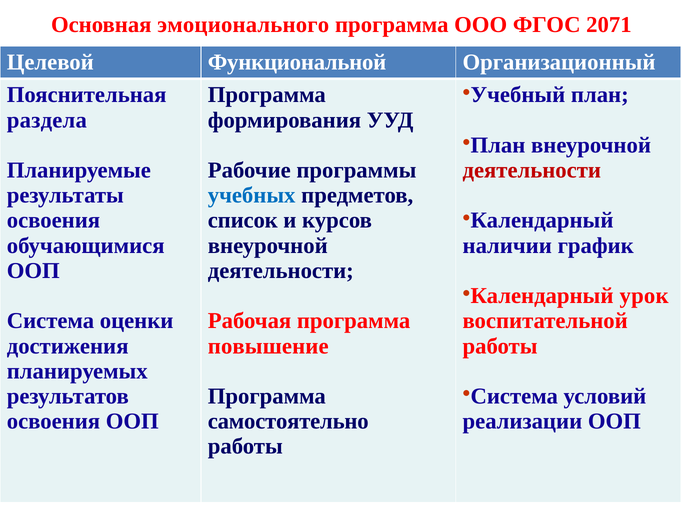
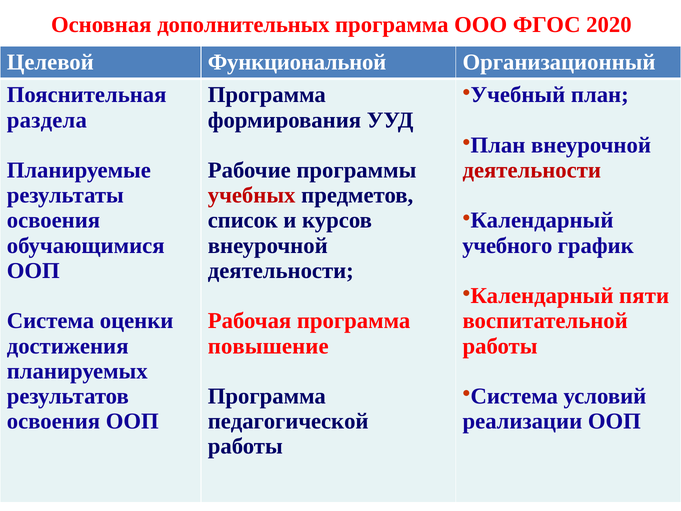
эмоционального: эмоционального -> дополнительных (243, 25)
2071: 2071 -> 2020 (609, 25)
учебных colour: blue -> red (252, 195)
наличии: наличии -> учебного (507, 245)
урок: урок -> пяти (644, 296)
самостоятельно: самостоятельно -> педагогической (288, 421)
